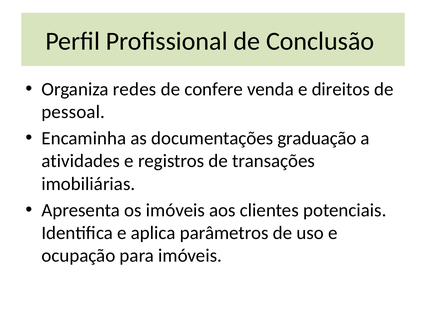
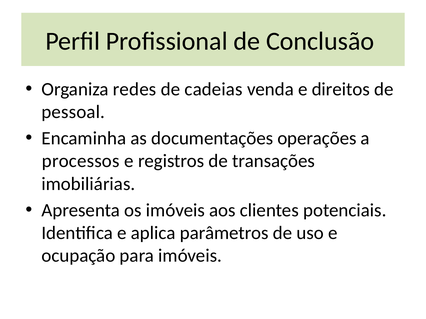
confere: confere -> cadeias (214, 89)
graduação: graduação -> operações (317, 139)
atividades: atividades -> processos (81, 161)
